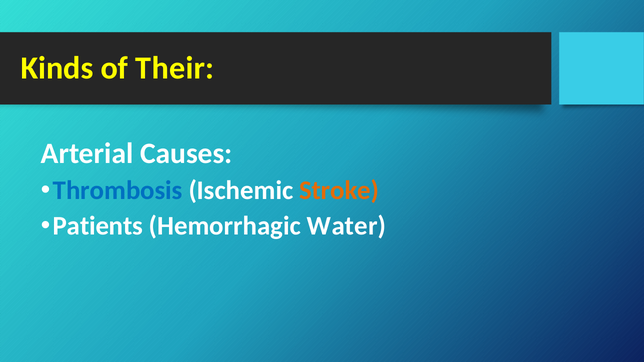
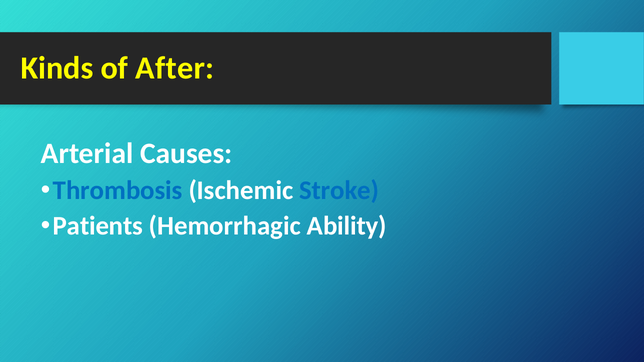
Their: Their -> After (175, 68)
Stroke colour: orange -> blue (339, 191)
Water: Water -> Ability (347, 226)
